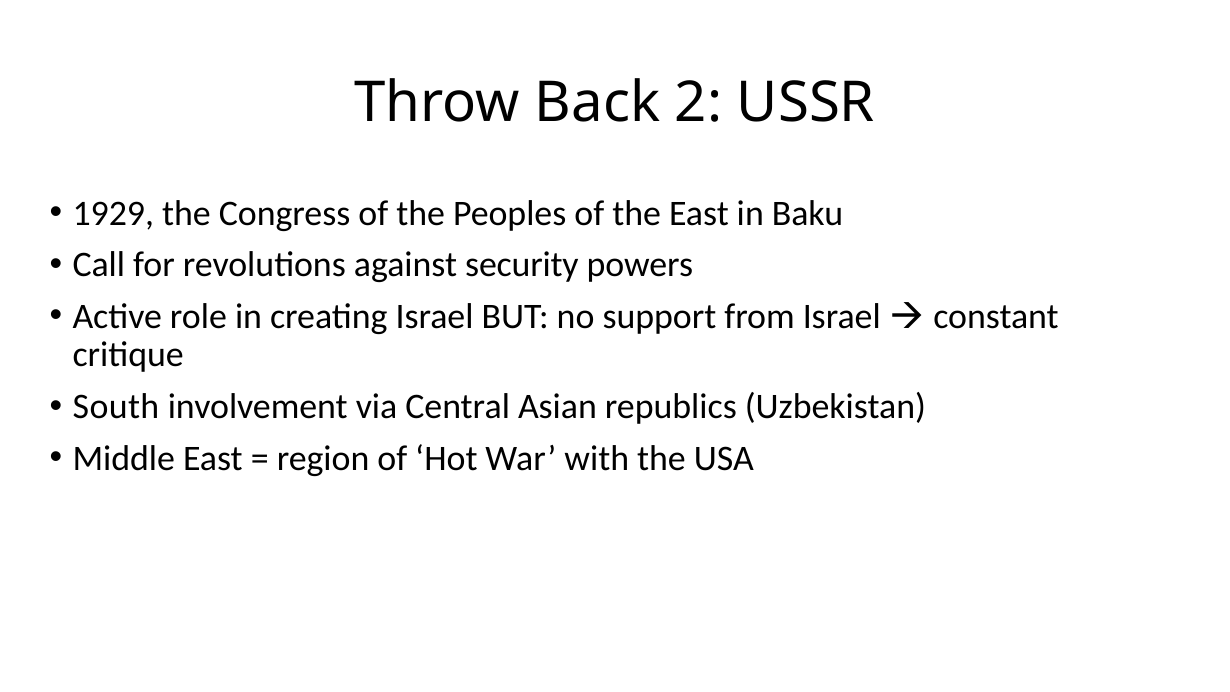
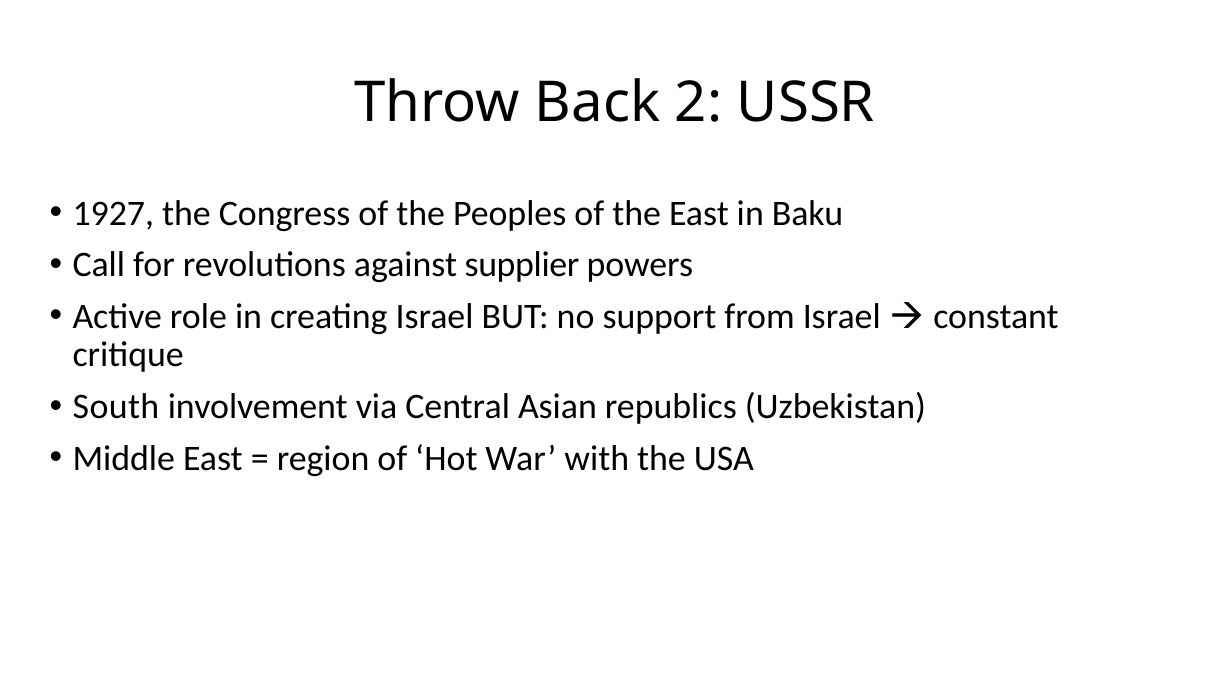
1929: 1929 -> 1927 (113, 213)
security: security -> supplier (522, 265)
